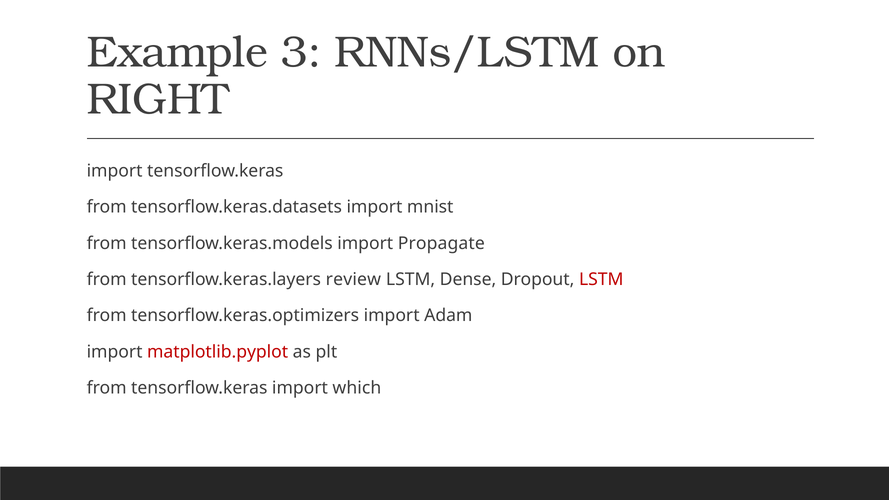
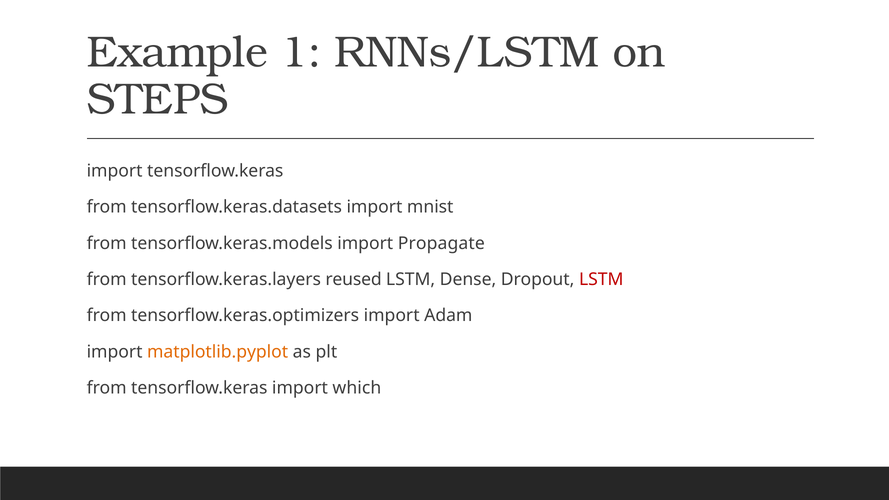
3: 3 -> 1 (301, 53)
RIGHT: RIGHT -> STEPS (158, 100)
review: review -> reused (354, 279)
matplotlib.pyplot colour: red -> orange (218, 352)
